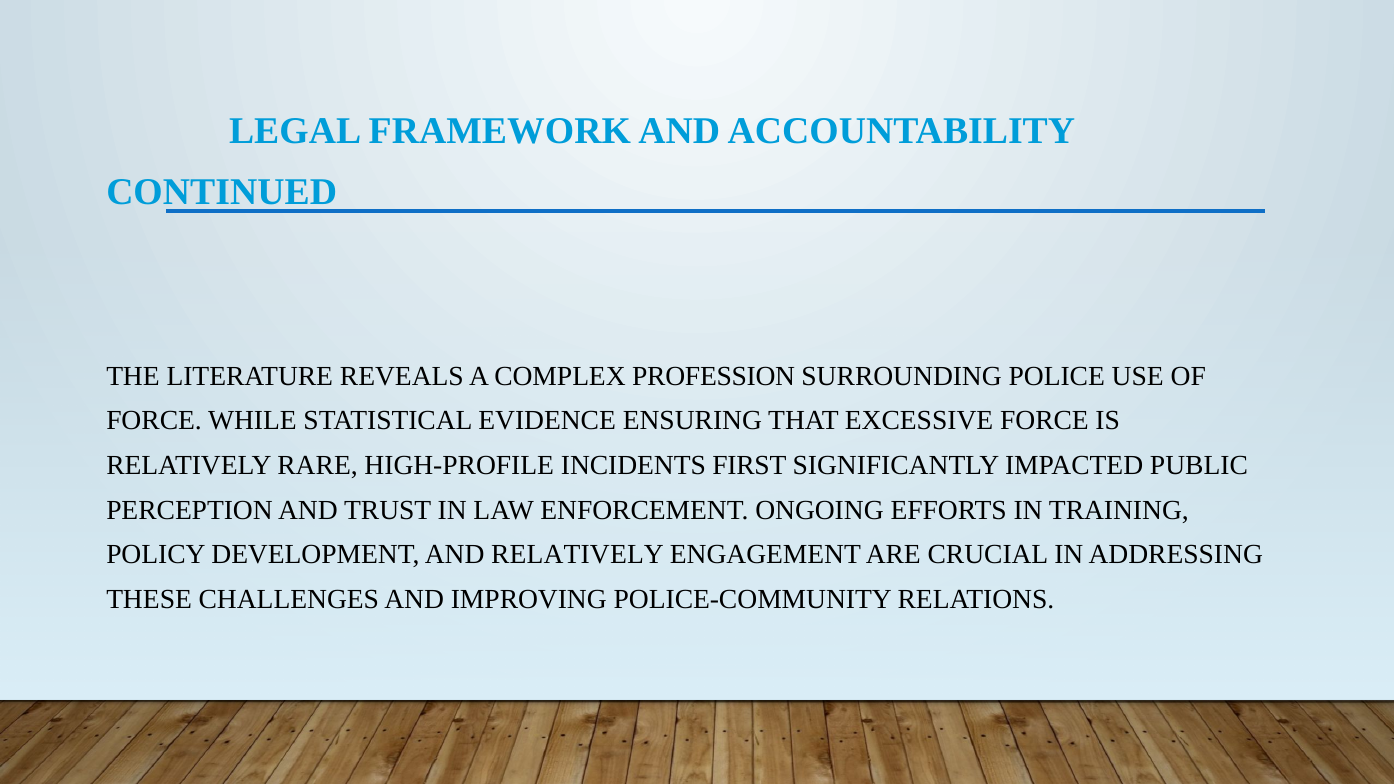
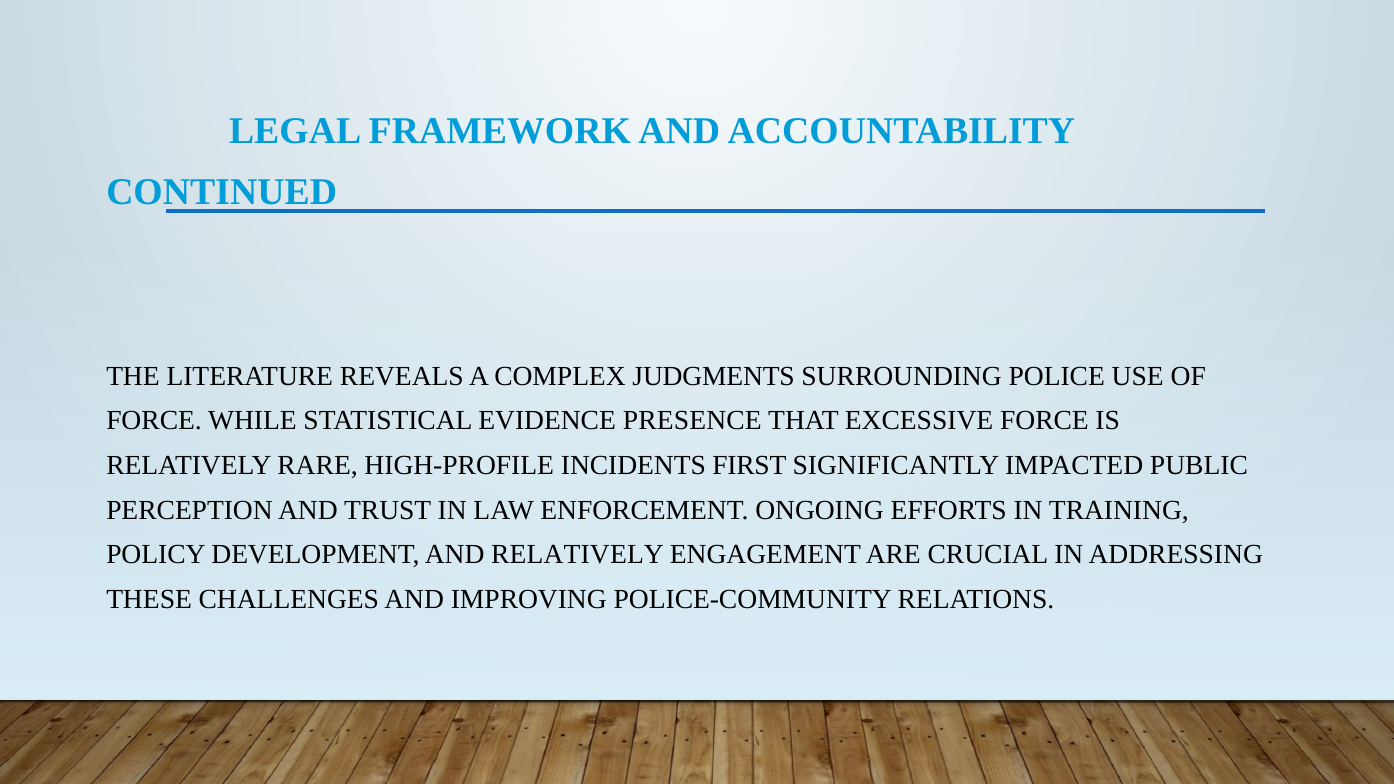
PROFESSION: PROFESSION -> JUDGMENTS (714, 376)
ENSURING: ENSURING -> PRESENCE (692, 421)
